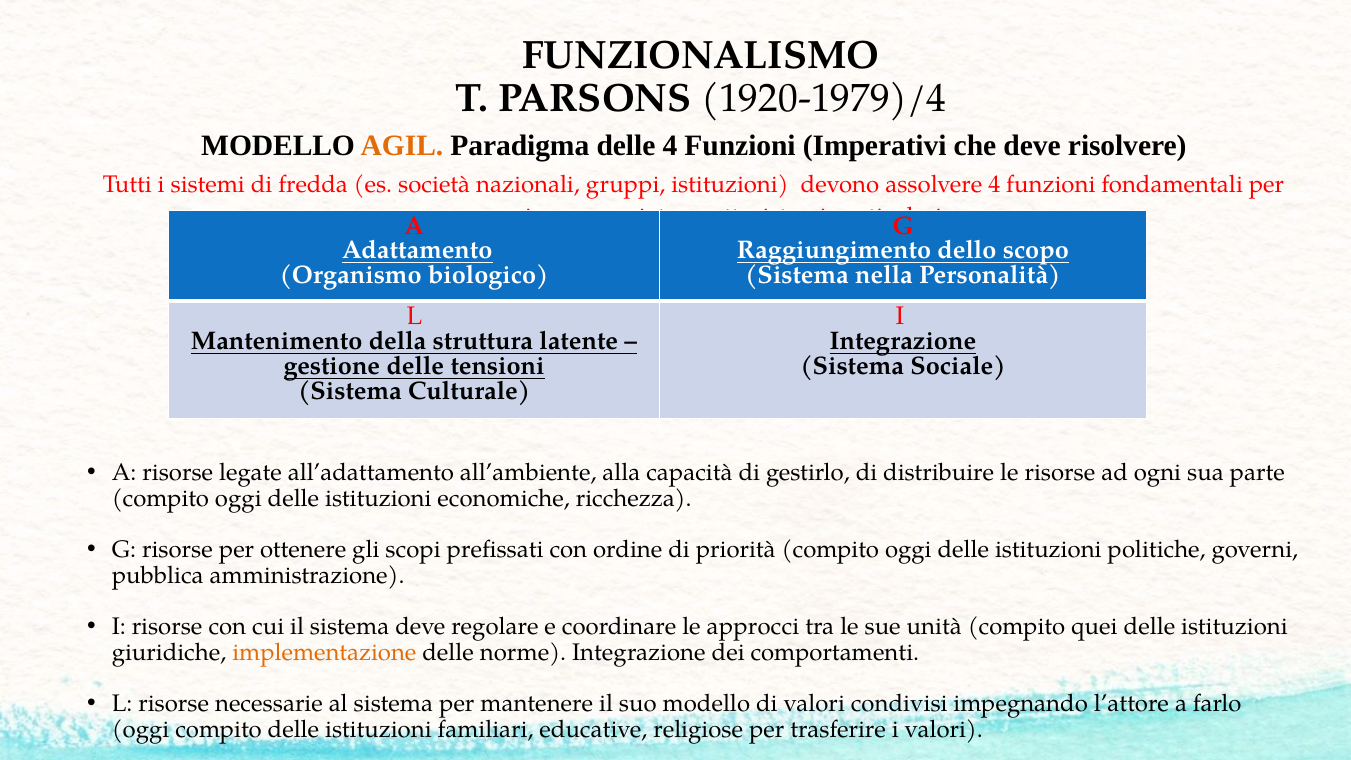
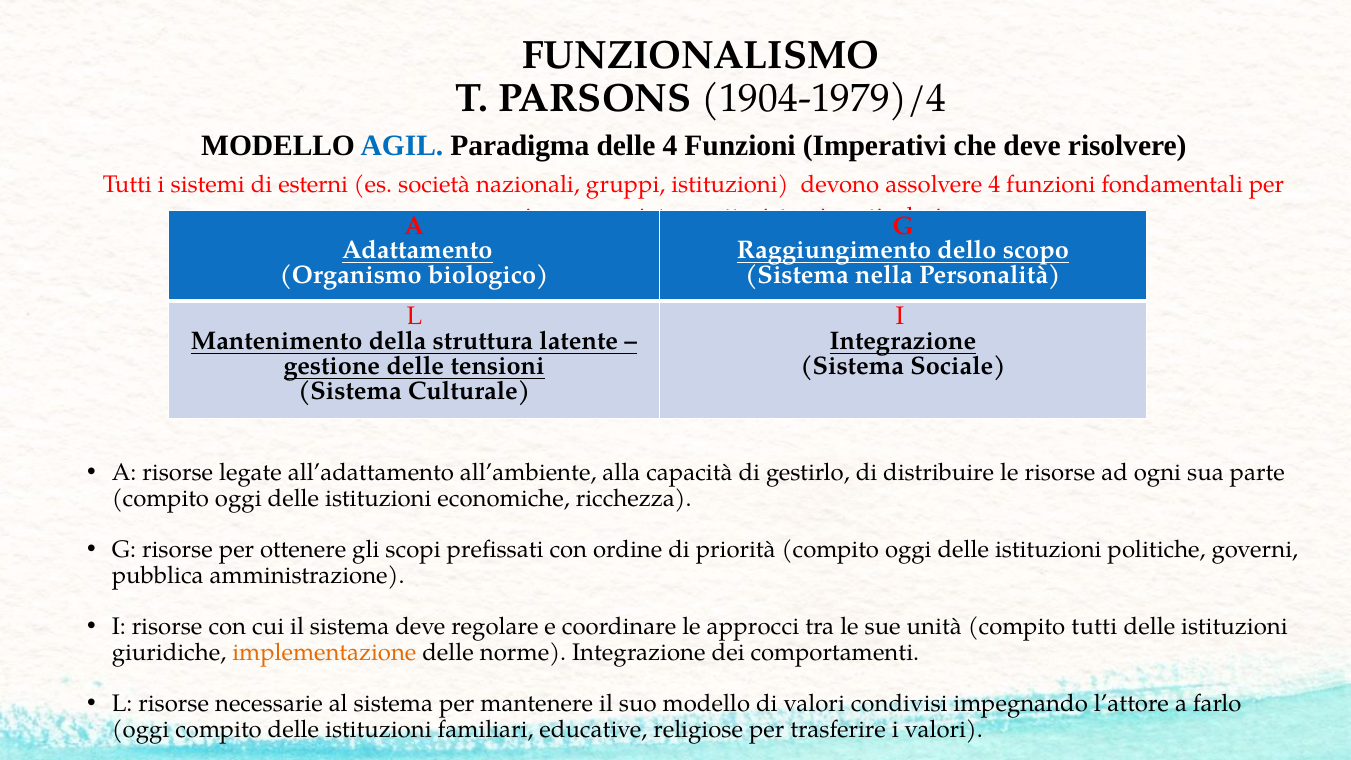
1920-1979)/4: 1920-1979)/4 -> 1904-1979)/4 (824, 98)
AGIL colour: orange -> blue (402, 146)
fredda: fredda -> esterni (313, 185)
compito quei: quei -> tutti (1094, 627)
